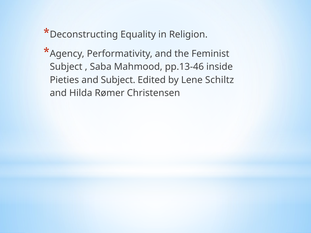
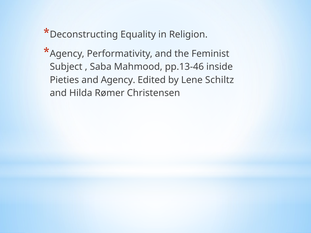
and Subject: Subject -> Agency (118, 80)
